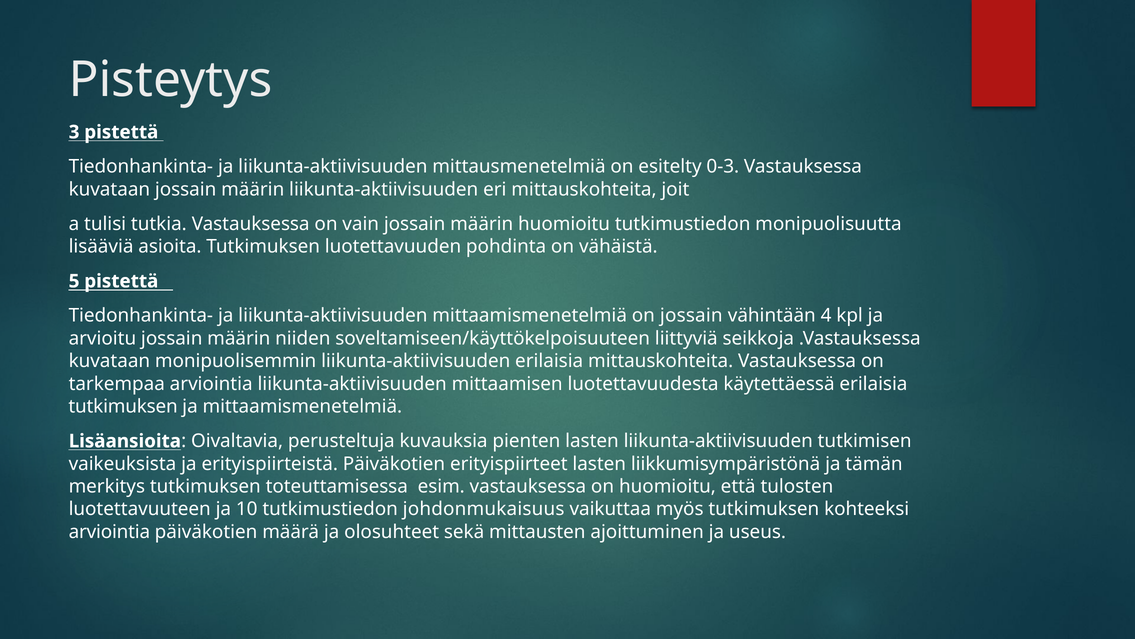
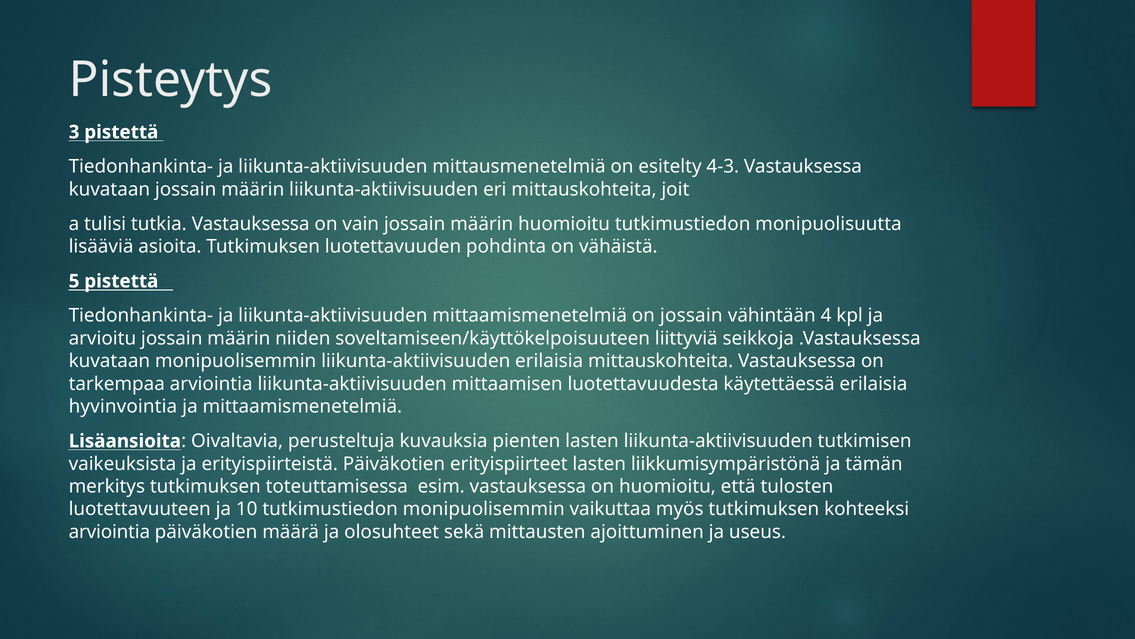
0-3: 0-3 -> 4-3 (723, 167)
tutkimuksen: tutkimuksen -> hyvinvointia (123, 406)
tutkimustiedon johdonmukaisuus: johdonmukaisuus -> monipuolisemmin (484, 509)
